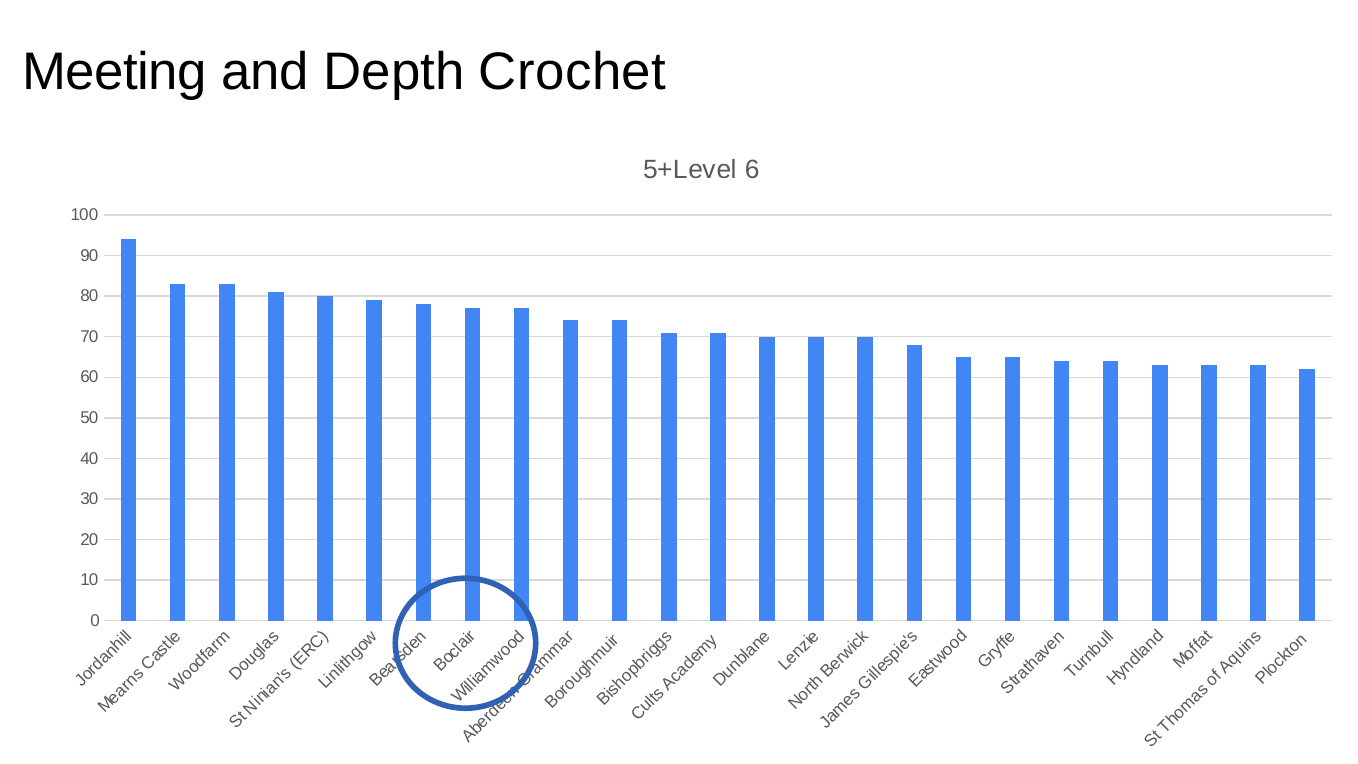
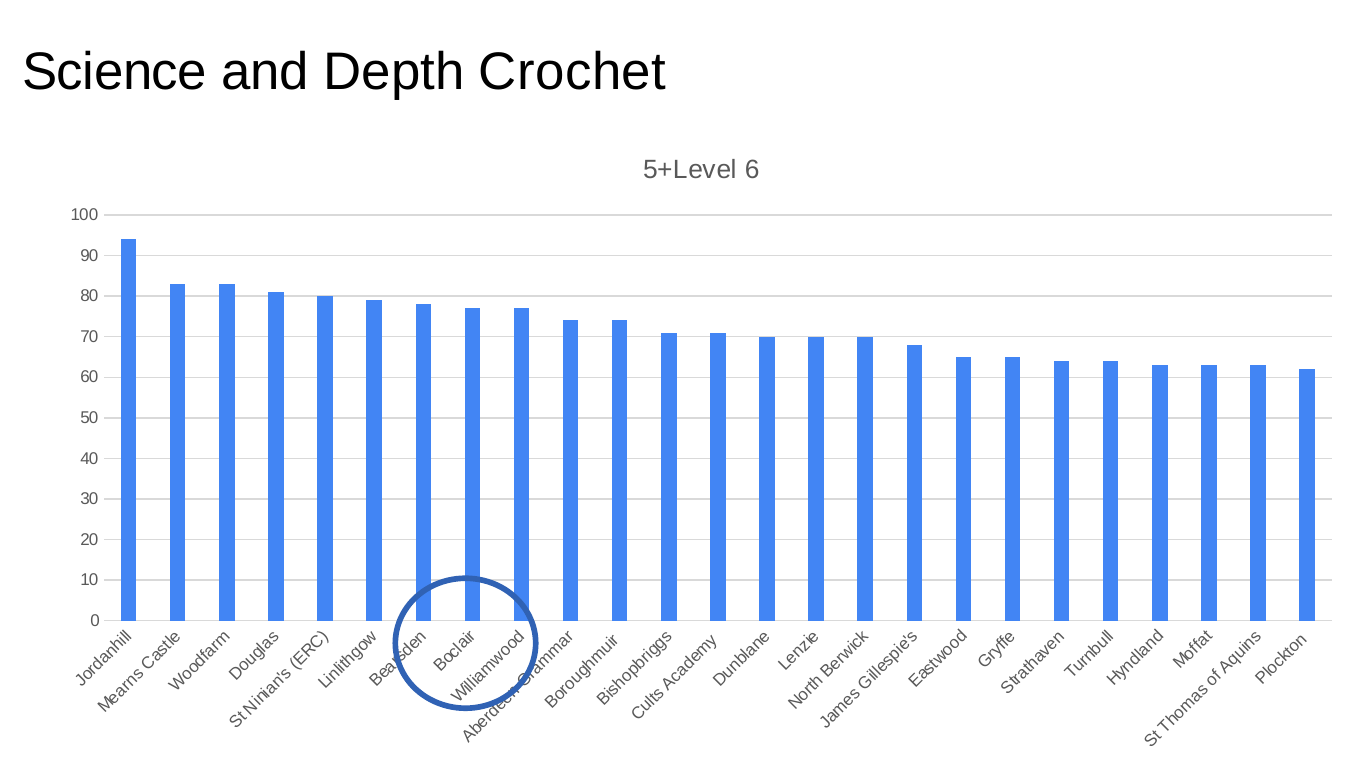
Meeting: Meeting -> Science (115, 72)
